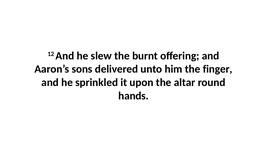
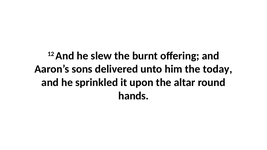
finger: finger -> today (218, 69)
